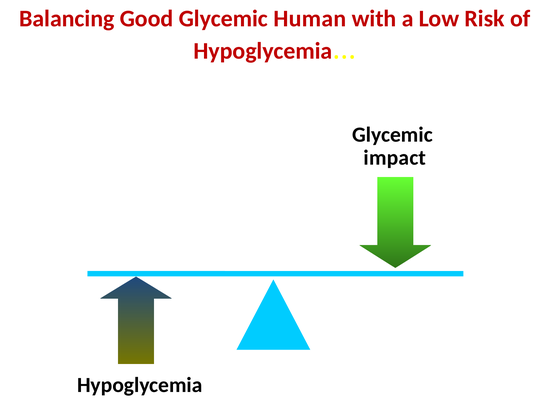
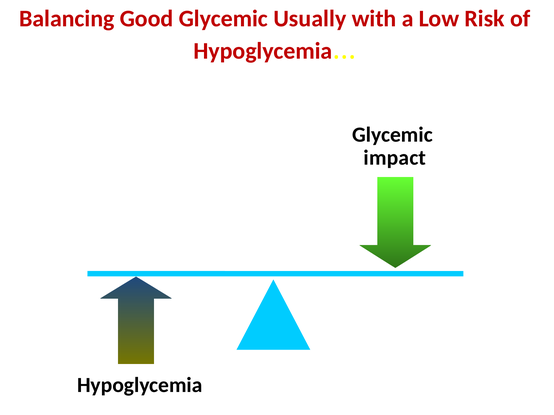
Human: Human -> Usually (310, 19)
